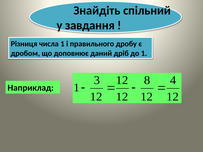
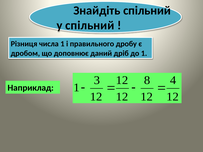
у завдання: завдання -> спільний (90, 25)
